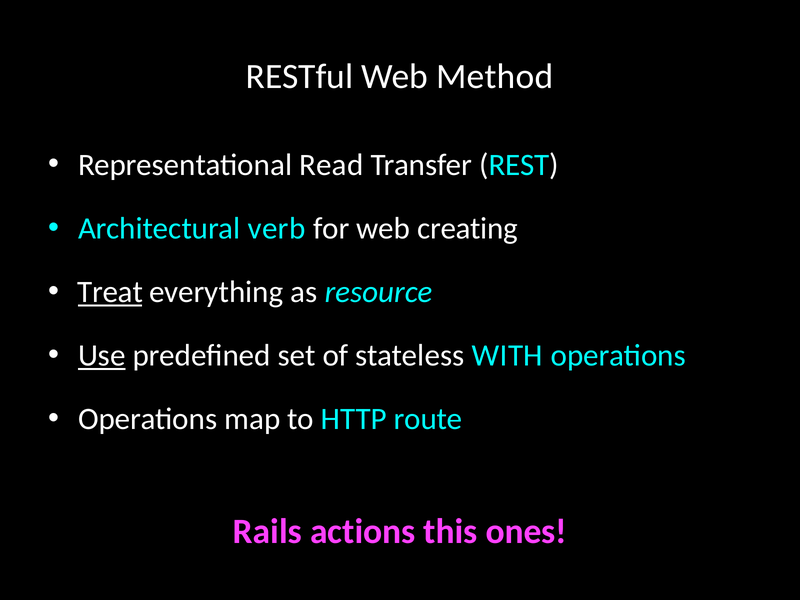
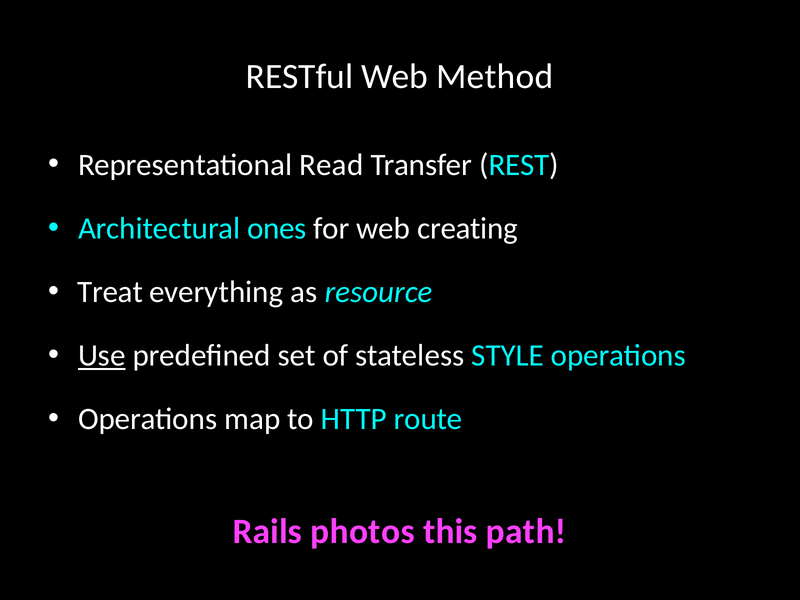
verb: verb -> ones (277, 228)
Treat underline: present -> none (110, 292)
WITH: WITH -> STYLE (508, 356)
actions: actions -> photos (362, 531)
ones: ones -> path (526, 531)
